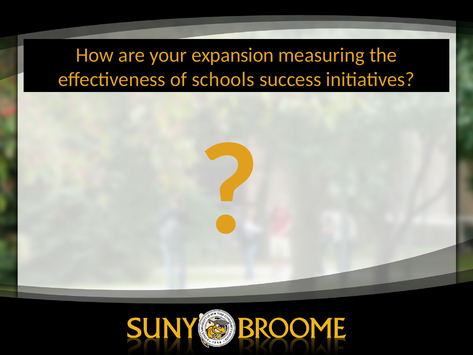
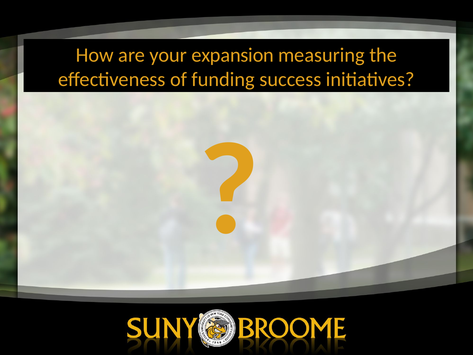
schools: schools -> funding (223, 79)
